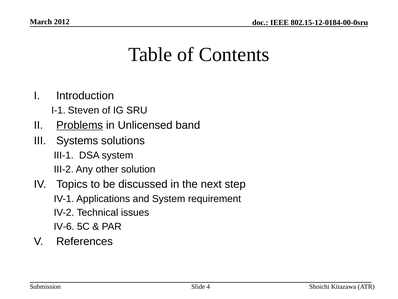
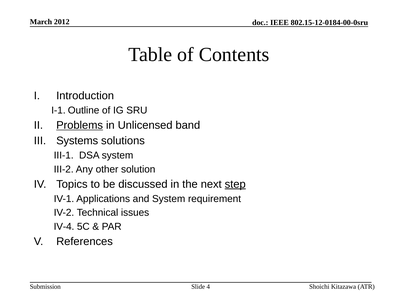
Steven: Steven -> Outline (84, 110)
step underline: none -> present (235, 184)
IV-6: IV-6 -> IV-4 (64, 226)
